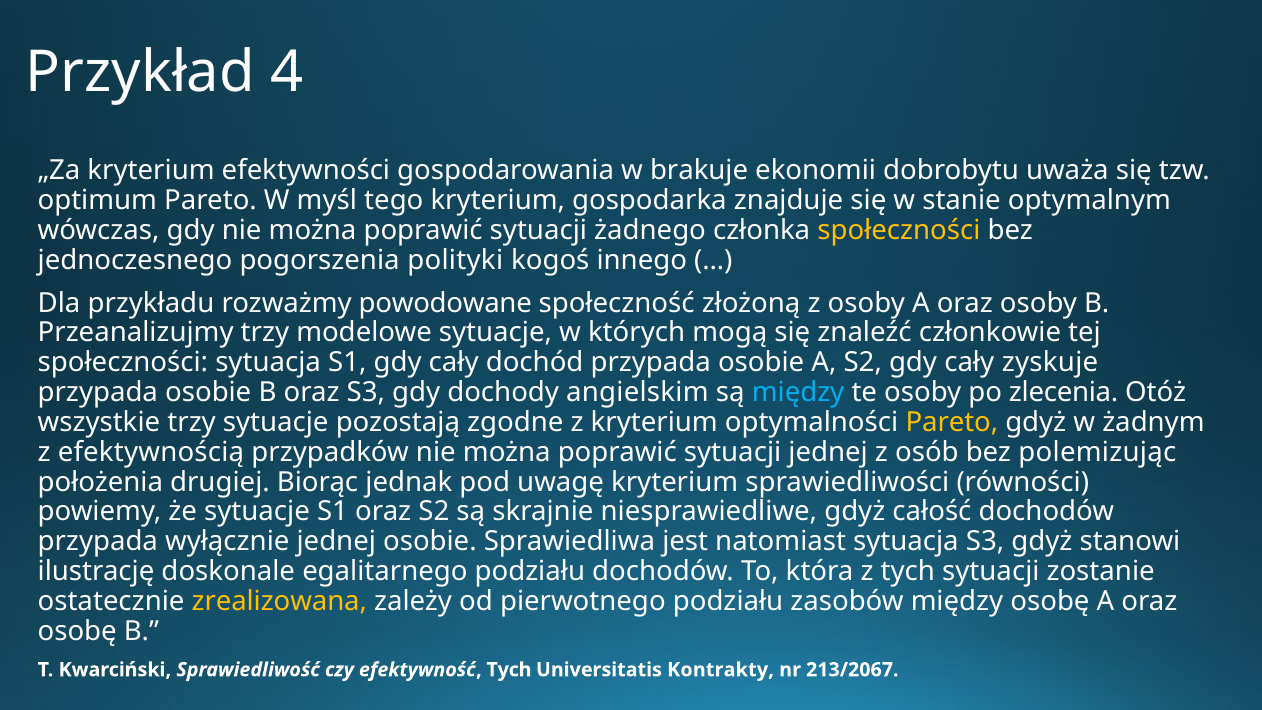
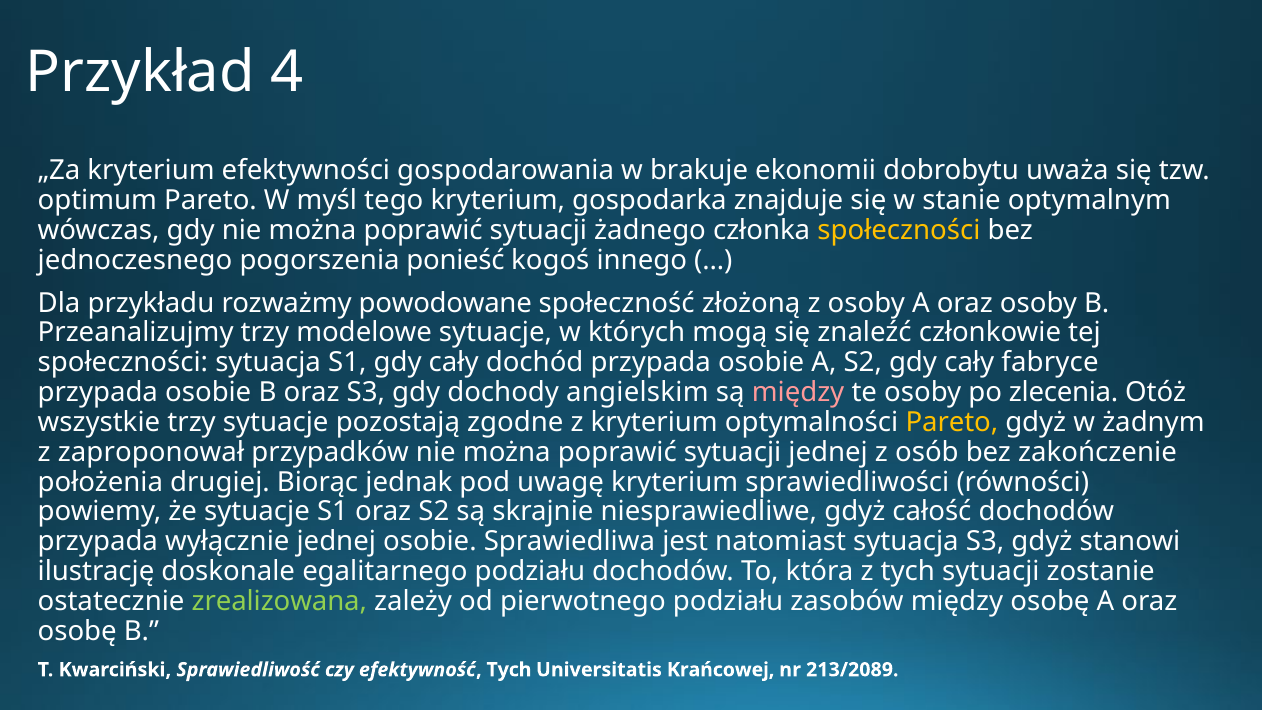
polityki: polityki -> ponieść (456, 260)
zyskuje: zyskuje -> fabryce (1050, 363)
między colour: light blue -> pink (798, 392)
efektywnością: efektywnością -> zaproponował (151, 452)
polemizując: polemizując -> zakończenie (1097, 452)
zrealizowana colour: yellow -> light green (279, 601)
Kontrakty: Kontrakty -> Krańcowej (721, 670)
213/2067: 213/2067 -> 213/2089 (852, 670)
